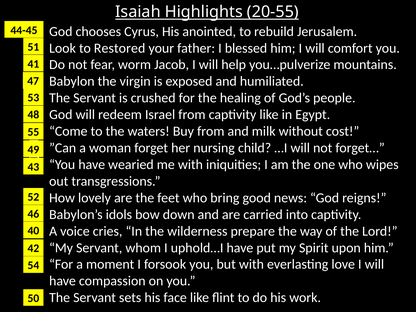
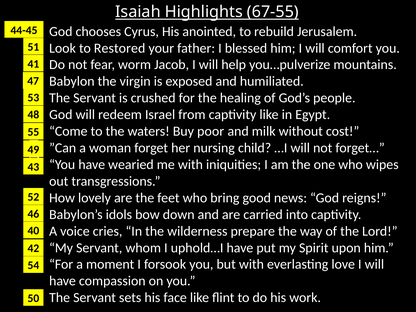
20-55: 20-55 -> 67-55 (273, 12)
Buy from: from -> poor (211, 131)
